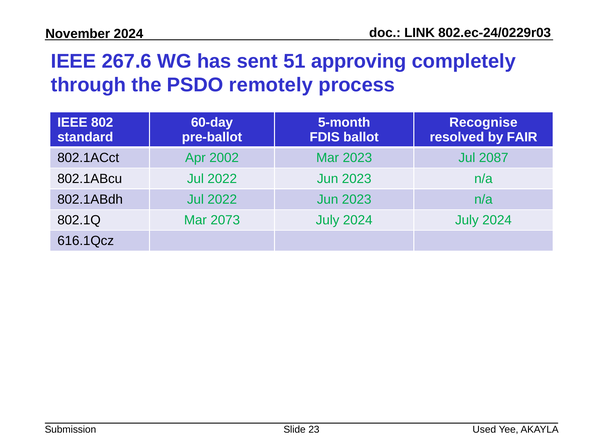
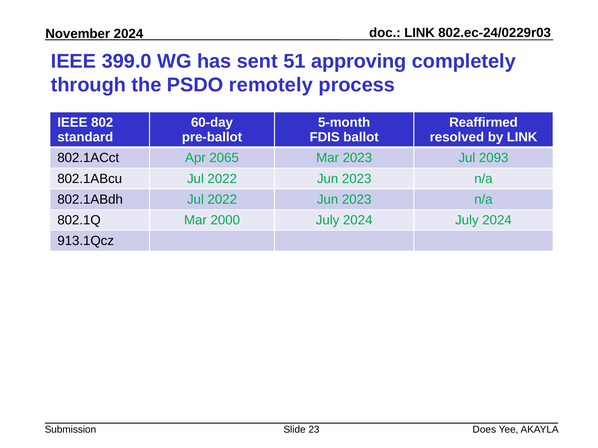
267.6: 267.6 -> 399.0 (127, 61)
Recognise: Recognise -> Reaffirmed (484, 123)
by FAIR: FAIR -> LINK (522, 137)
2002: 2002 -> 2065 (224, 158)
2087: 2087 -> 2093 (494, 158)
2073: 2073 -> 2000 (225, 220)
616.1Qcz: 616.1Qcz -> 913.1Qcz (86, 241)
Used: Used -> Does (484, 430)
